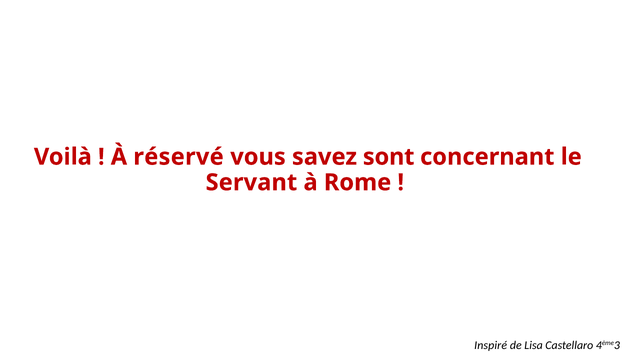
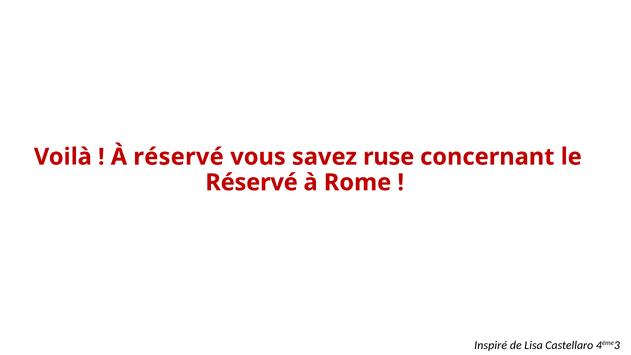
sont: sont -> ruse (389, 157)
Servant: Servant -> Réservé (252, 182)
